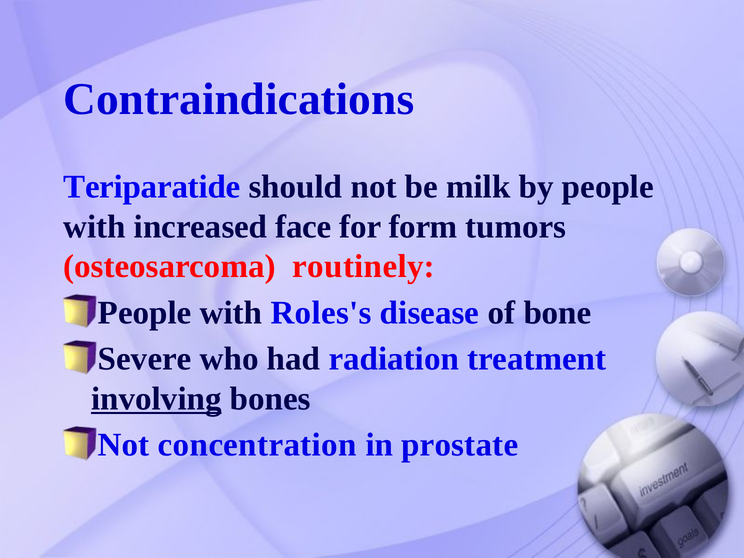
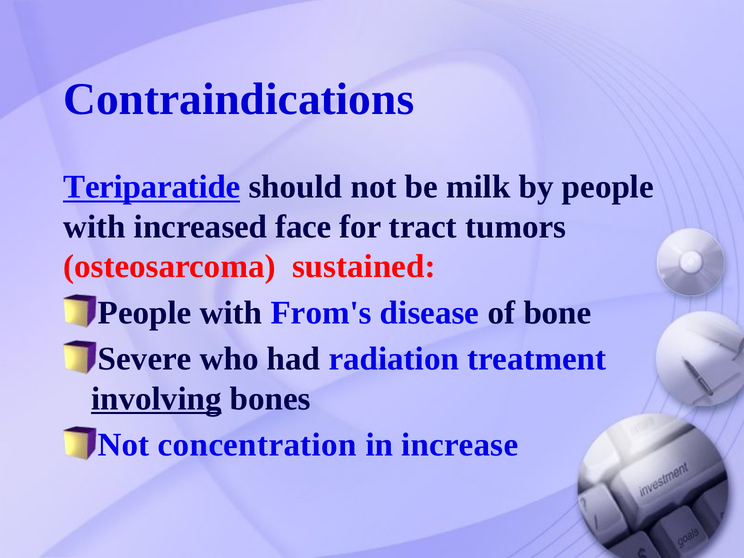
Teriparatide underline: none -> present (152, 187)
form: form -> tract (423, 227)
routinely: routinely -> sustained (364, 266)
Roles's: Roles's -> From's (321, 313)
prostate: prostate -> increase (460, 445)
